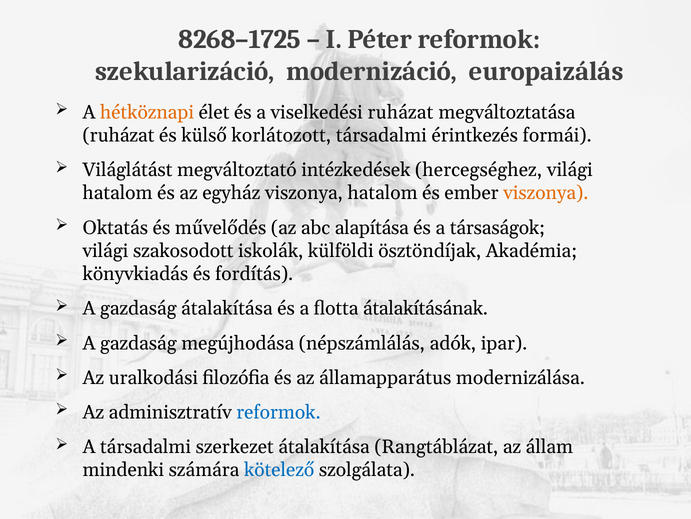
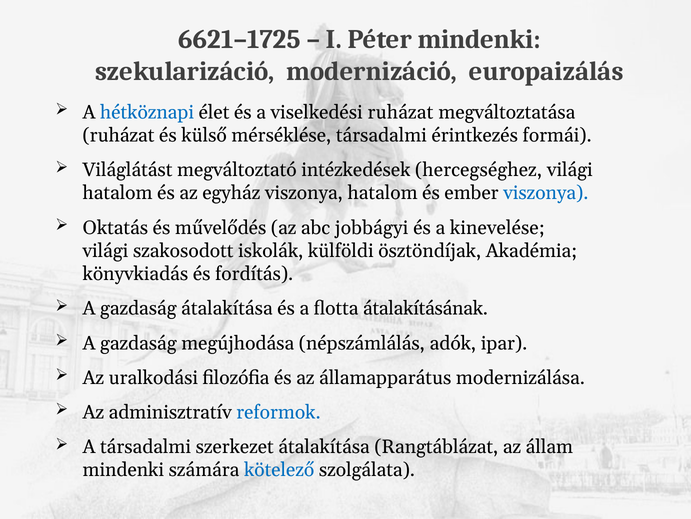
8268–1725: 8268–1725 -> 6621–1725 (239, 39)
Péter reformok: reformok -> mindenki (479, 39)
hétköznapi colour: orange -> blue (147, 112)
korlátozott: korlátozott -> mérséklése (281, 135)
viszonya colour: orange -> blue (546, 193)
alapítása: alapítása -> jobbágyi (372, 227)
társaságok: társaságok -> kinevelése (497, 227)
